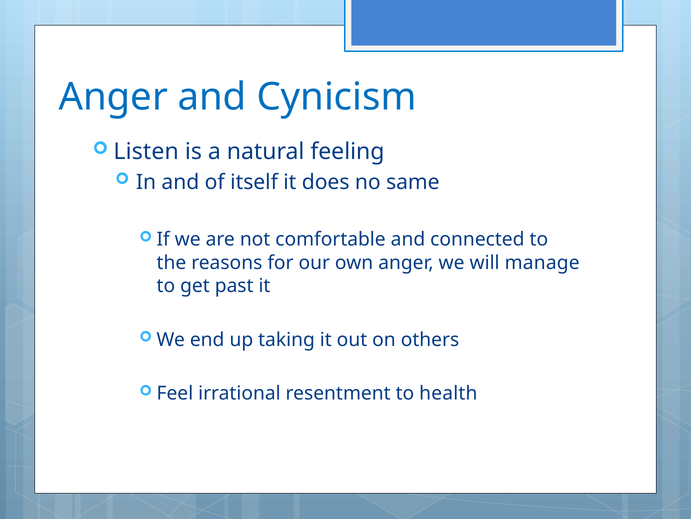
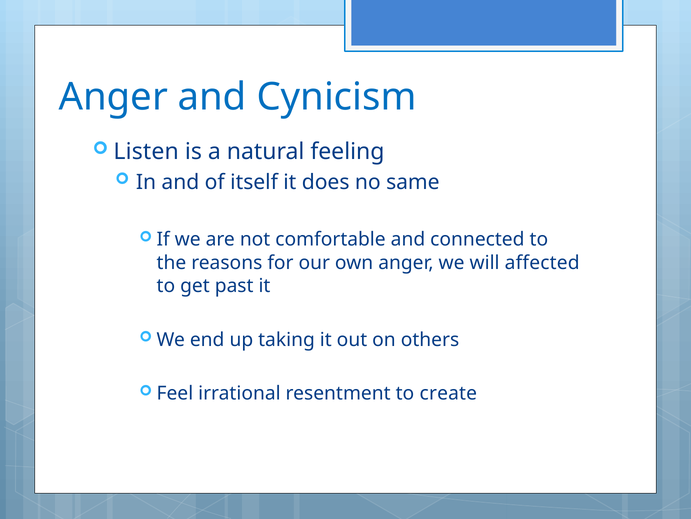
manage: manage -> affected (542, 262)
health: health -> create (448, 393)
